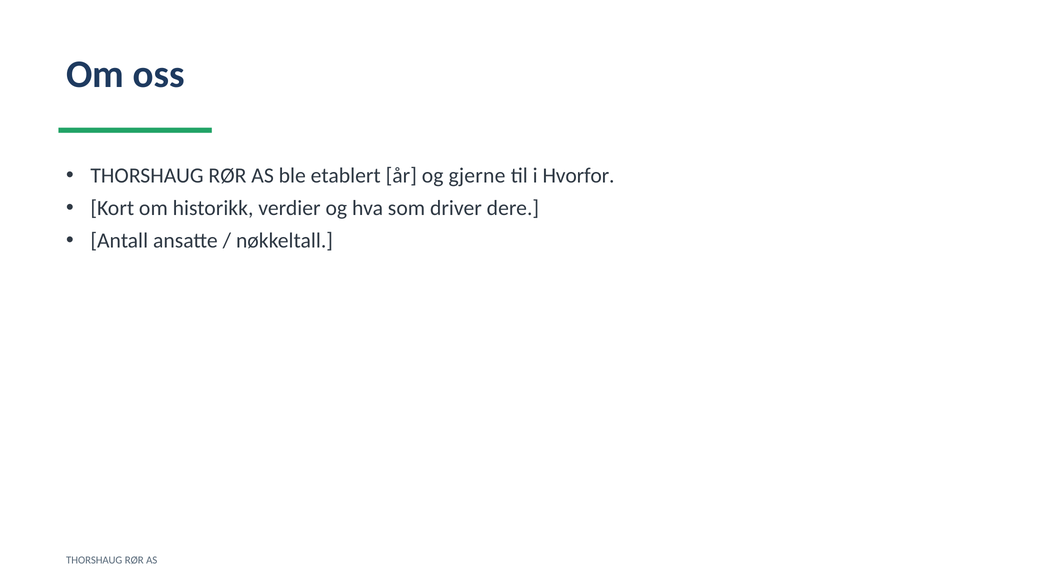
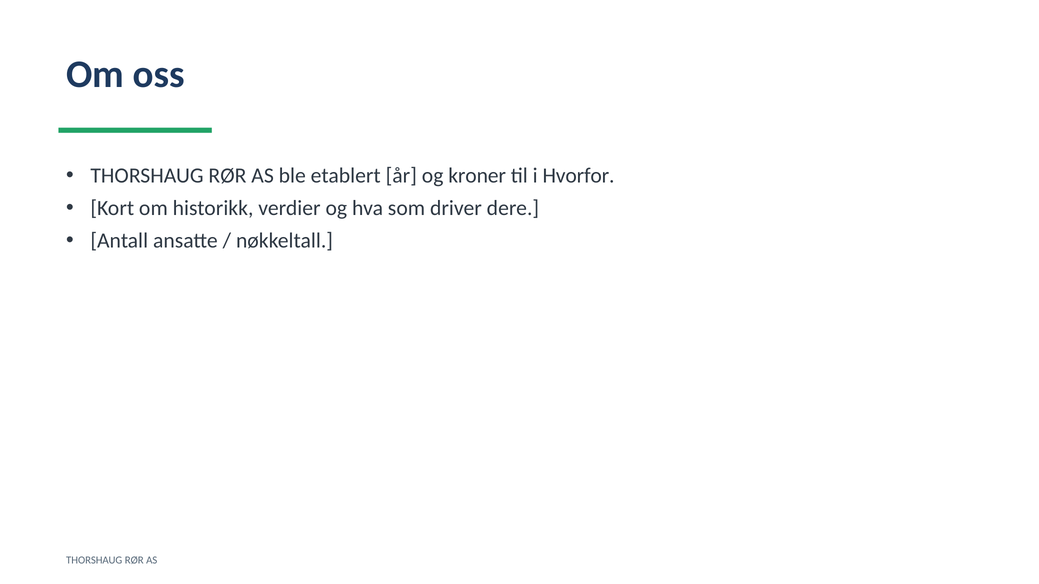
gjerne: gjerne -> kroner (477, 176)
